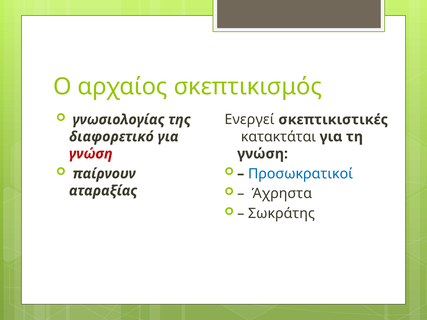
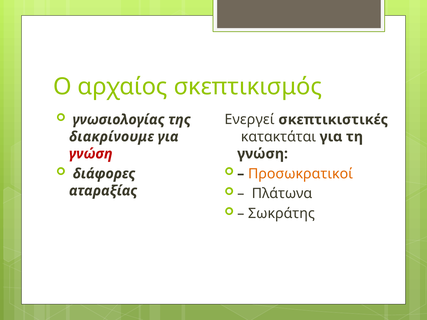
διαφορετικό: διαφορετικό -> διακρίνουμε (111, 137)
παίρνουν: παίρνουν -> διάφορες (104, 174)
Προσωκρατικοί colour: blue -> orange (300, 174)
Άχρηστα: Άχρηστα -> Πλάτωνα (282, 194)
